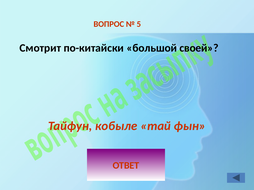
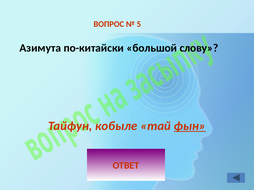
Смотрит: Смотрит -> Азимута (40, 48)
своей: своей -> слову (199, 48)
фын underline: none -> present (190, 126)
